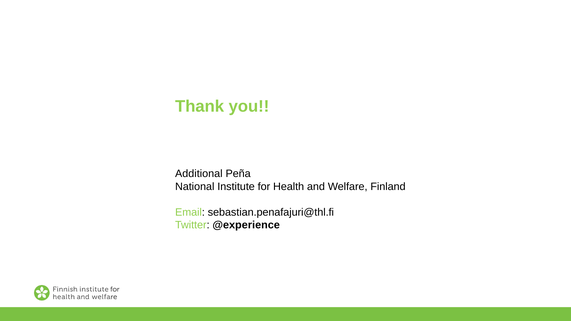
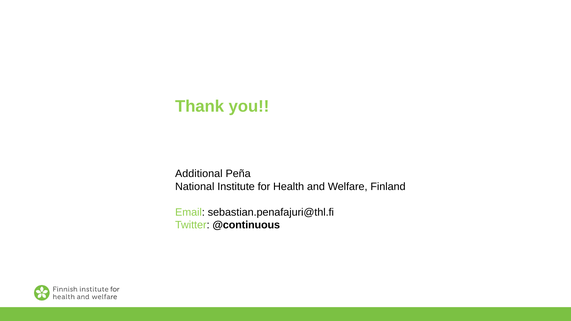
@experience: @experience -> @continuous (246, 225)
